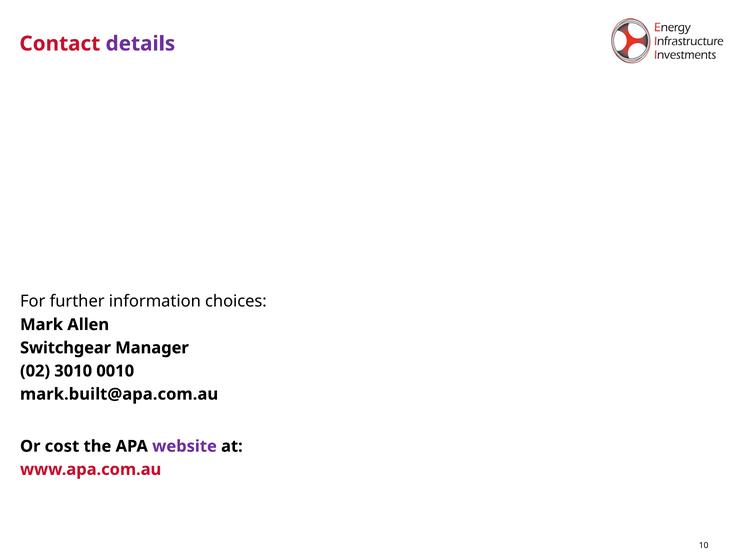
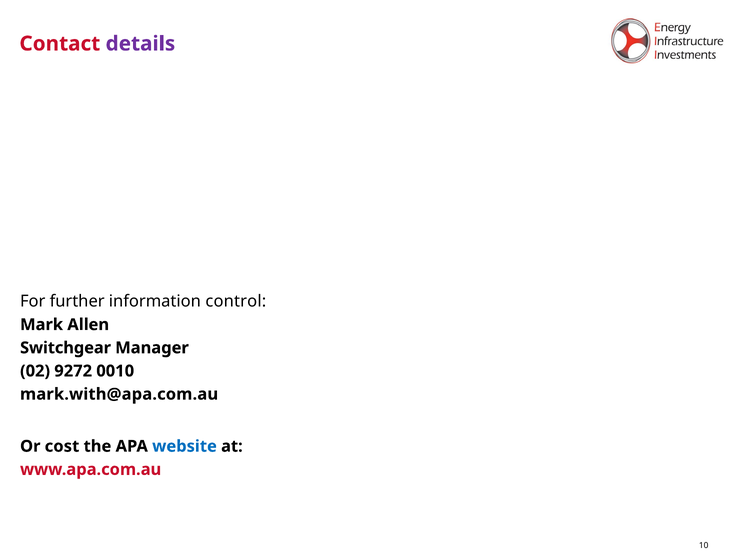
choices: choices -> control (236, 301)
3010: 3010 -> 9272 (73, 371)
mark.built@apa.com.au: mark.built@apa.com.au -> mark.with@apa.com.au (119, 394)
website colour: purple -> blue (185, 446)
